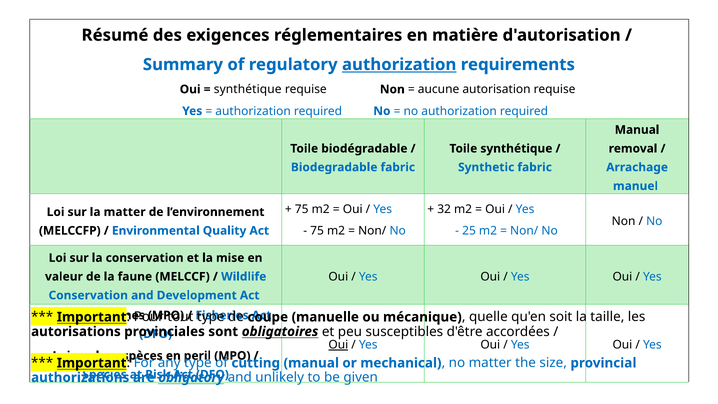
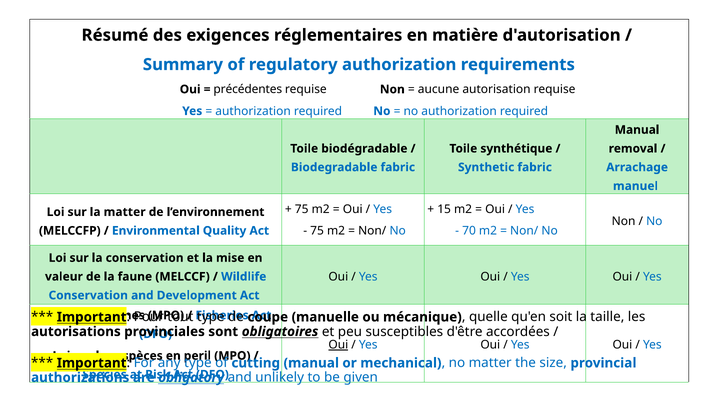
authorization underline: present -> none (399, 65)
synthétique: synthétique -> précédentes (248, 89)
32: 32 -> 15 (444, 209)
25: 25 -> 70 (469, 231)
